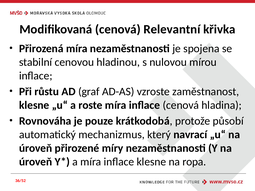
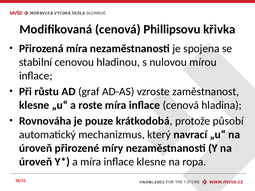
Relevantní: Relevantní -> Phillipsovu (172, 29)
